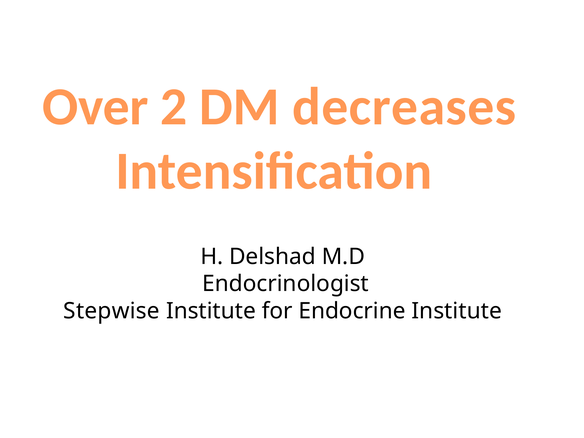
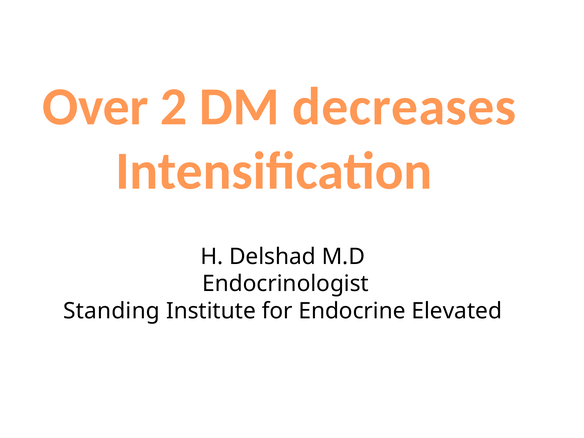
Stepwise: Stepwise -> Standing (112, 311)
Endocrine Institute: Institute -> Elevated (457, 311)
